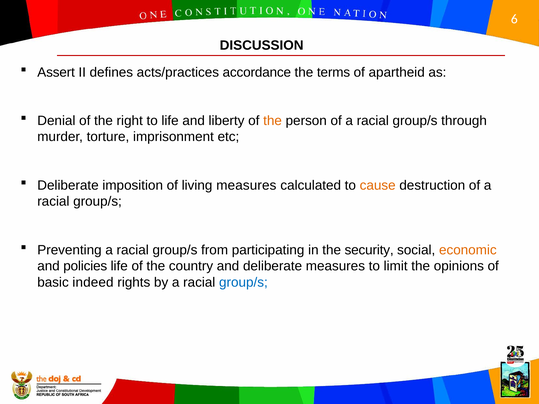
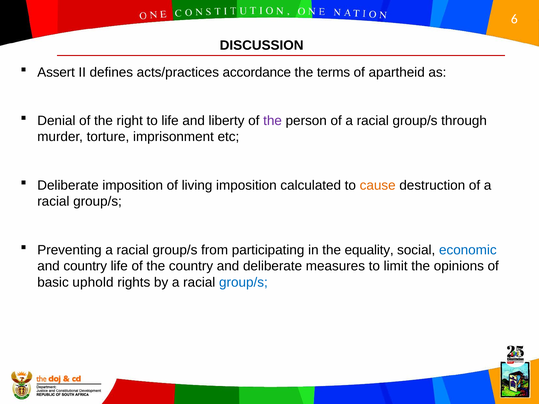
the colour: orange -> purple (273, 121)
living measures: measures -> imposition (246, 185)
security: security -> equality (369, 250)
economic colour: orange -> blue (468, 250)
and policies: policies -> country (85, 266)
indeed: indeed -> uphold (93, 282)
